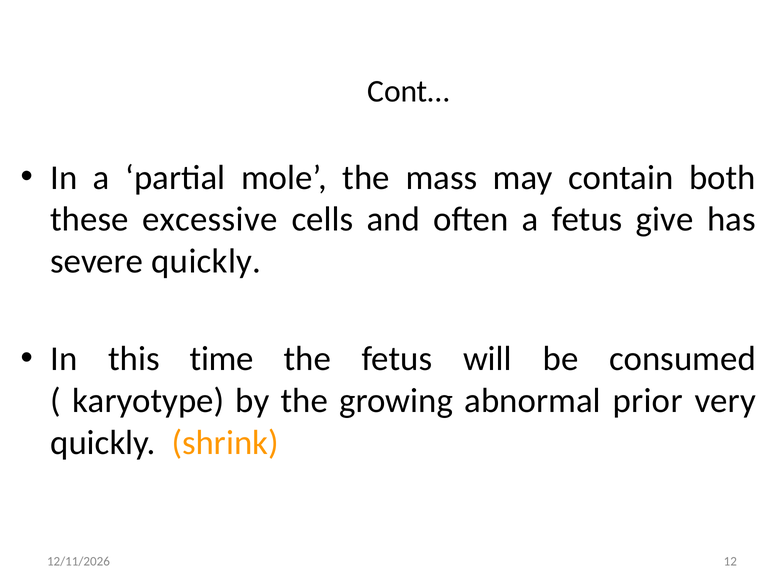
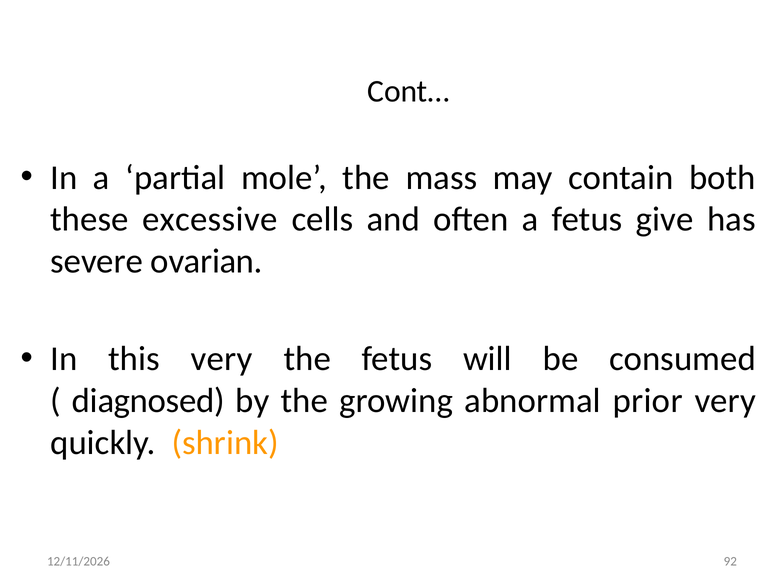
severe quickly: quickly -> ovarian (207, 261)
this time: time -> very (221, 359)
karyotype: karyotype -> diagnosed (148, 401)
12: 12 -> 92 (730, 561)
